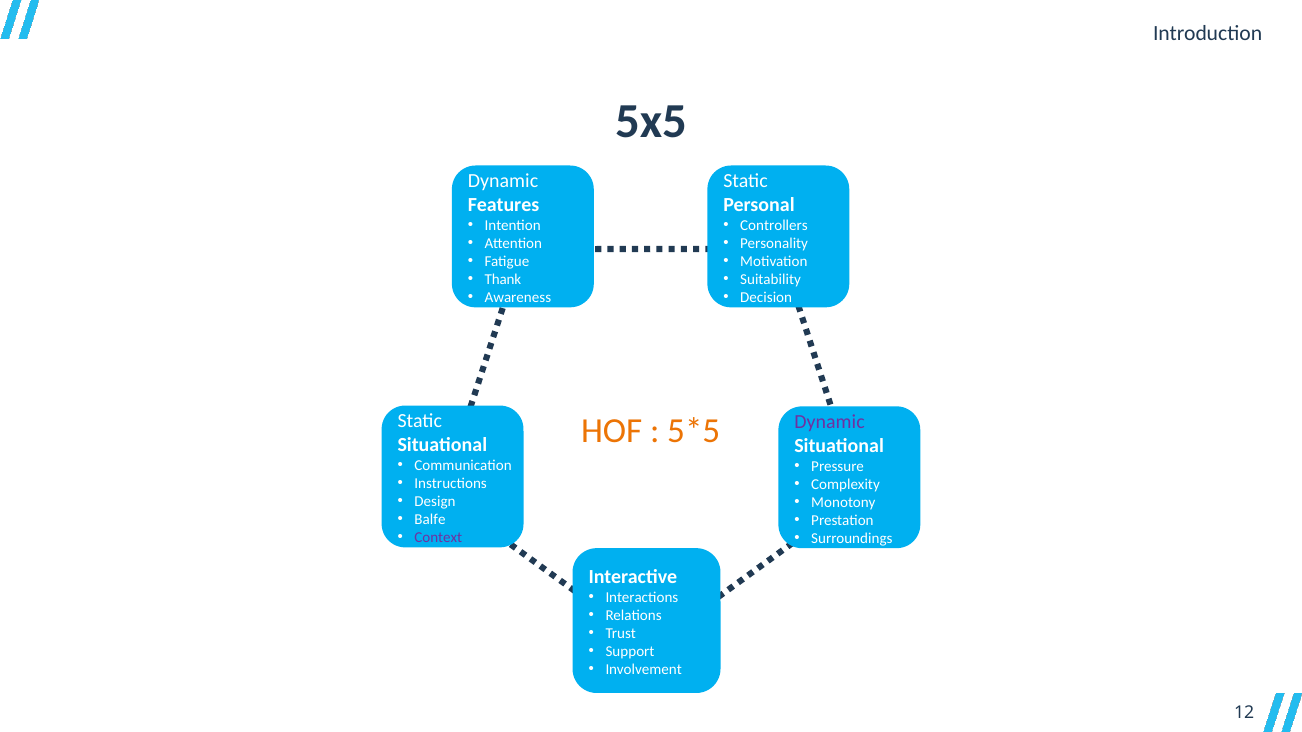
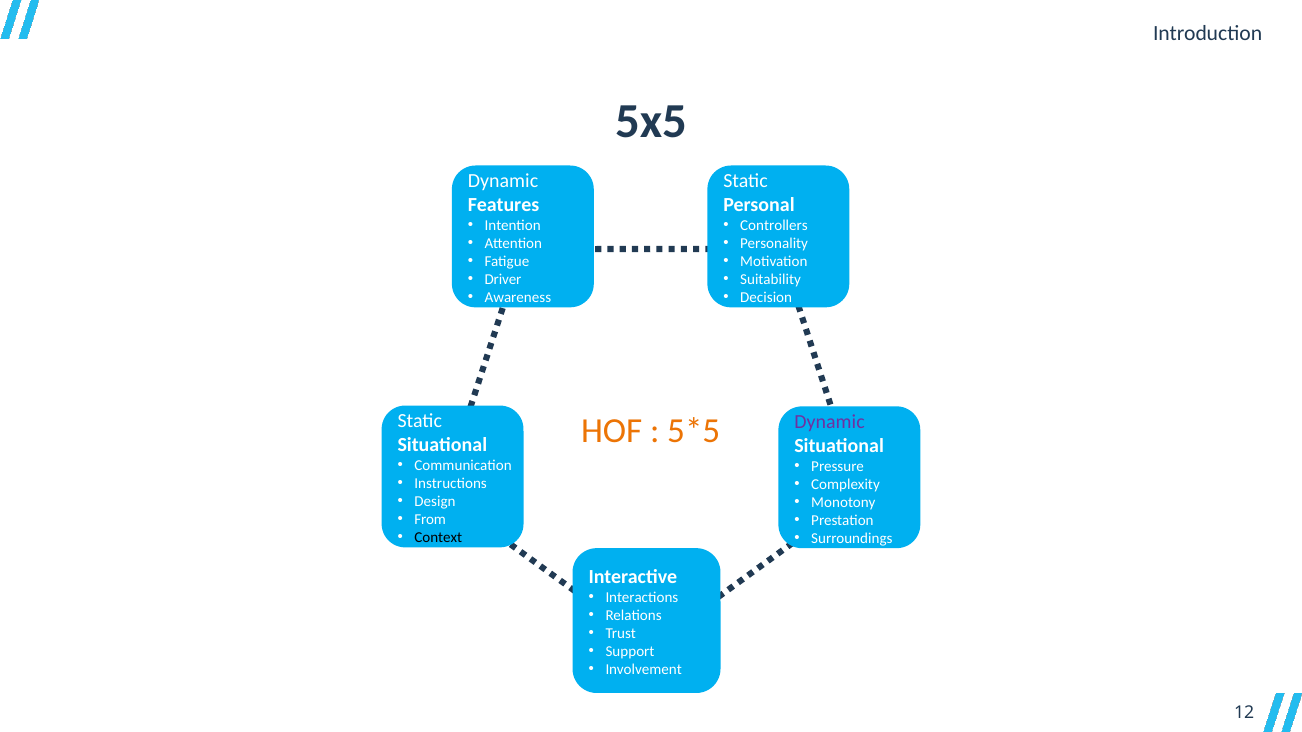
Thank: Thank -> Driver (503, 280)
Balfe: Balfe -> From (430, 520)
Context colour: purple -> black (438, 538)
